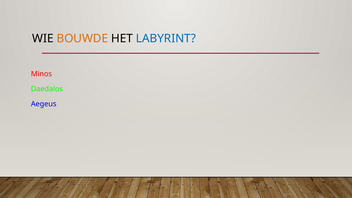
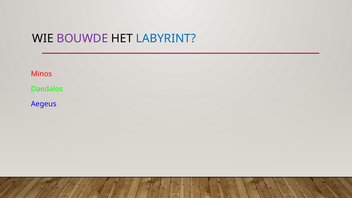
BOUWDE colour: orange -> purple (82, 38)
